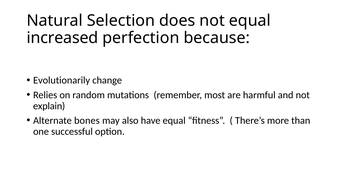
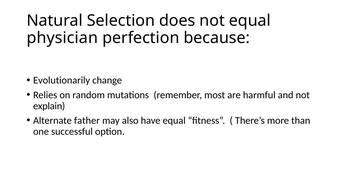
increased: increased -> physician (62, 38)
bones: bones -> father (87, 121)
